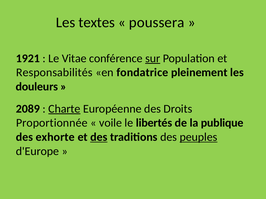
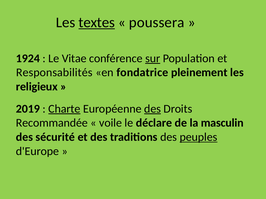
textes underline: none -> present (97, 23)
1921: 1921 -> 1924 (28, 58)
douleurs: douleurs -> religieux (37, 87)
2089: 2089 -> 2019 (28, 109)
des underline: none -> present (153, 109)
Proportionnée: Proportionnée -> Recommandée (52, 123)
libertés: libertés -> déclare (154, 123)
publique: publique -> masculin (222, 123)
exhorte: exhorte -> sécurité (55, 137)
des underline: present -> none (99, 137)
